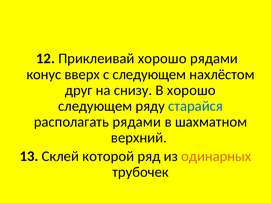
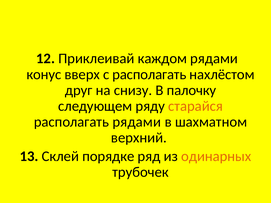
Приклеивай хорошо: хорошо -> каждом (162, 59)
с следующем: следующем -> располагать (149, 74)
В хорошо: хорошо -> палочку (191, 90)
старайся colour: blue -> orange (196, 106)
которой: которой -> порядке (108, 156)
